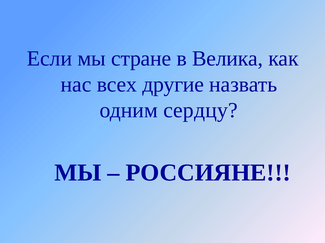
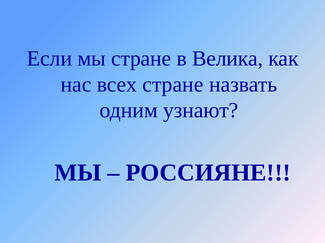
всех другие: другие -> стране (173, 85)
сердцу: сердцу -> узнают (201, 111)
